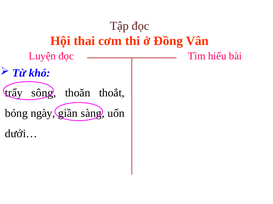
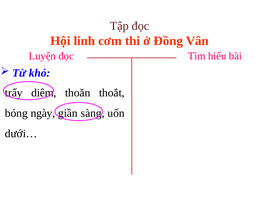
thai: thai -> linh (84, 41)
sông: sông -> diêm (44, 93)
